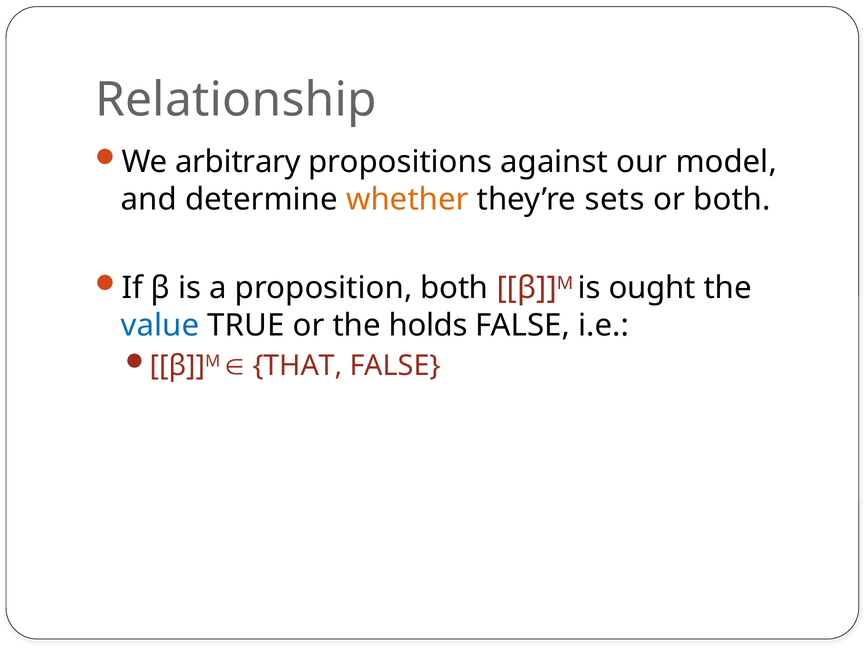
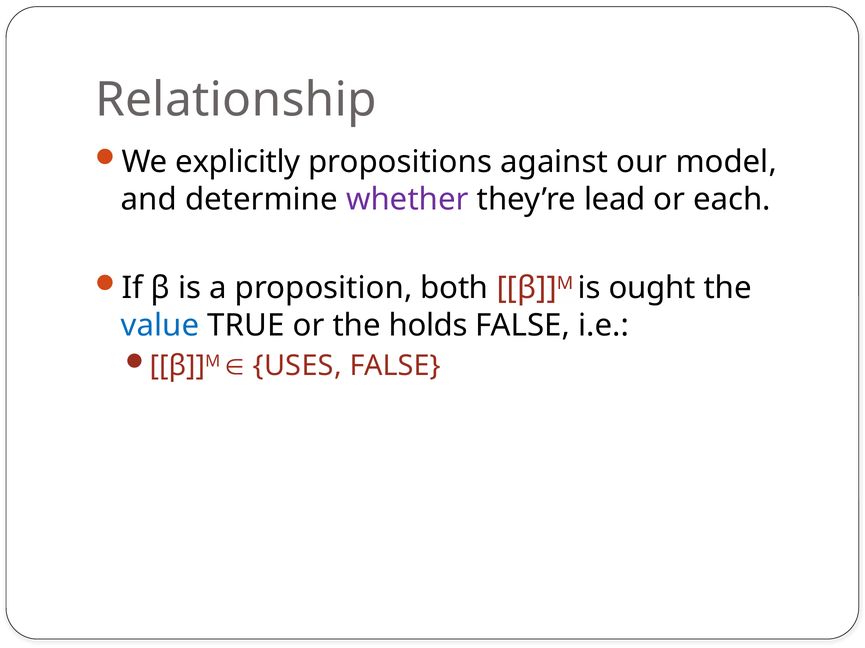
arbitrary: arbitrary -> explicitly (238, 162)
whether colour: orange -> purple (407, 200)
sets: sets -> lead (615, 200)
or both: both -> each (732, 200)
THAT: THAT -> USES (297, 366)
